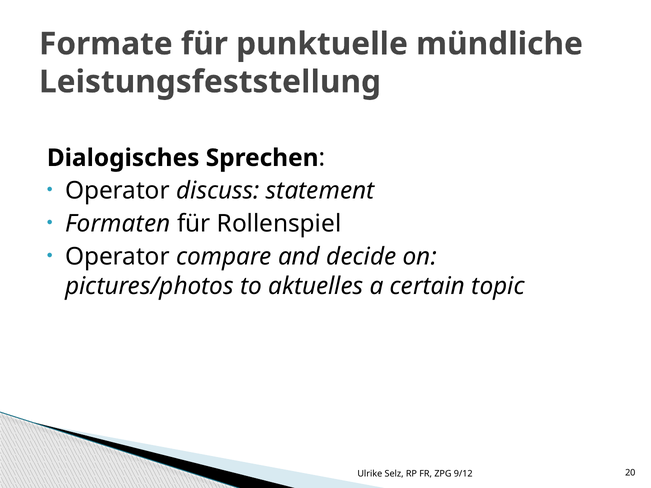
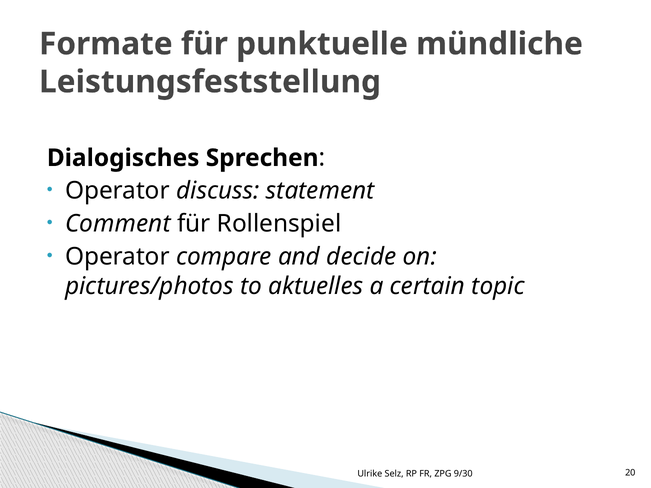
Formaten: Formaten -> Comment (118, 224)
9/12: 9/12 -> 9/30 (463, 474)
